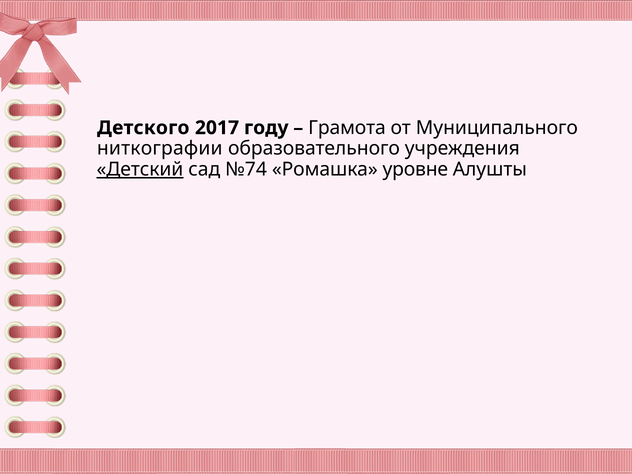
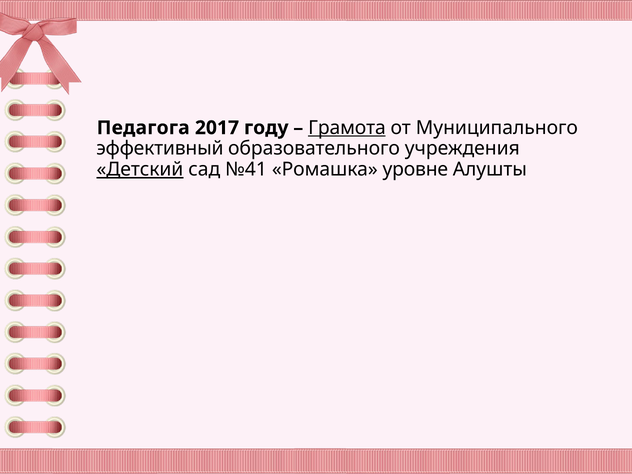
Детского: Детского -> Педагога (143, 128)
Грамота underline: none -> present (347, 128)
ниткографии: ниткографии -> эффективный (160, 149)
№74: №74 -> №41 (246, 169)
